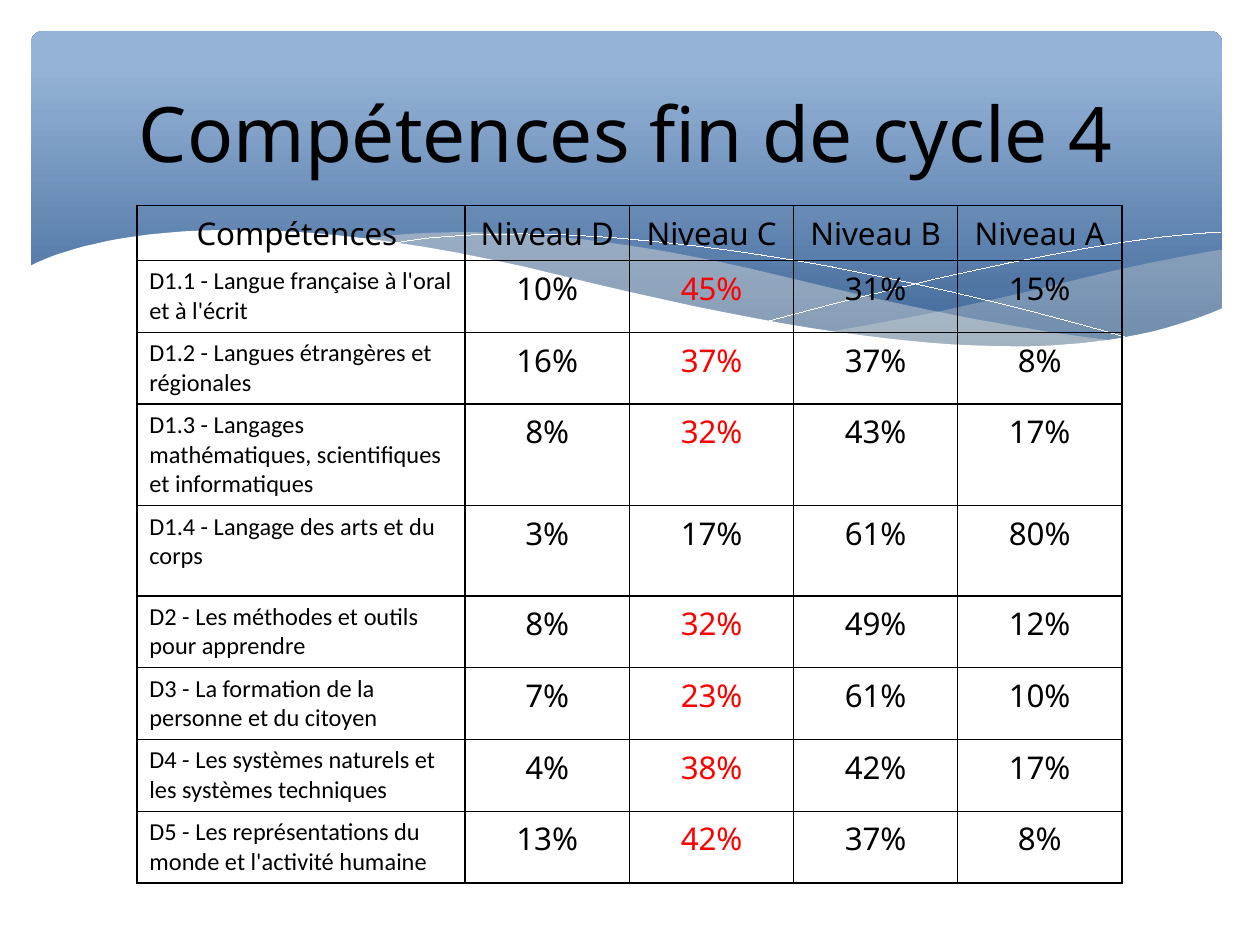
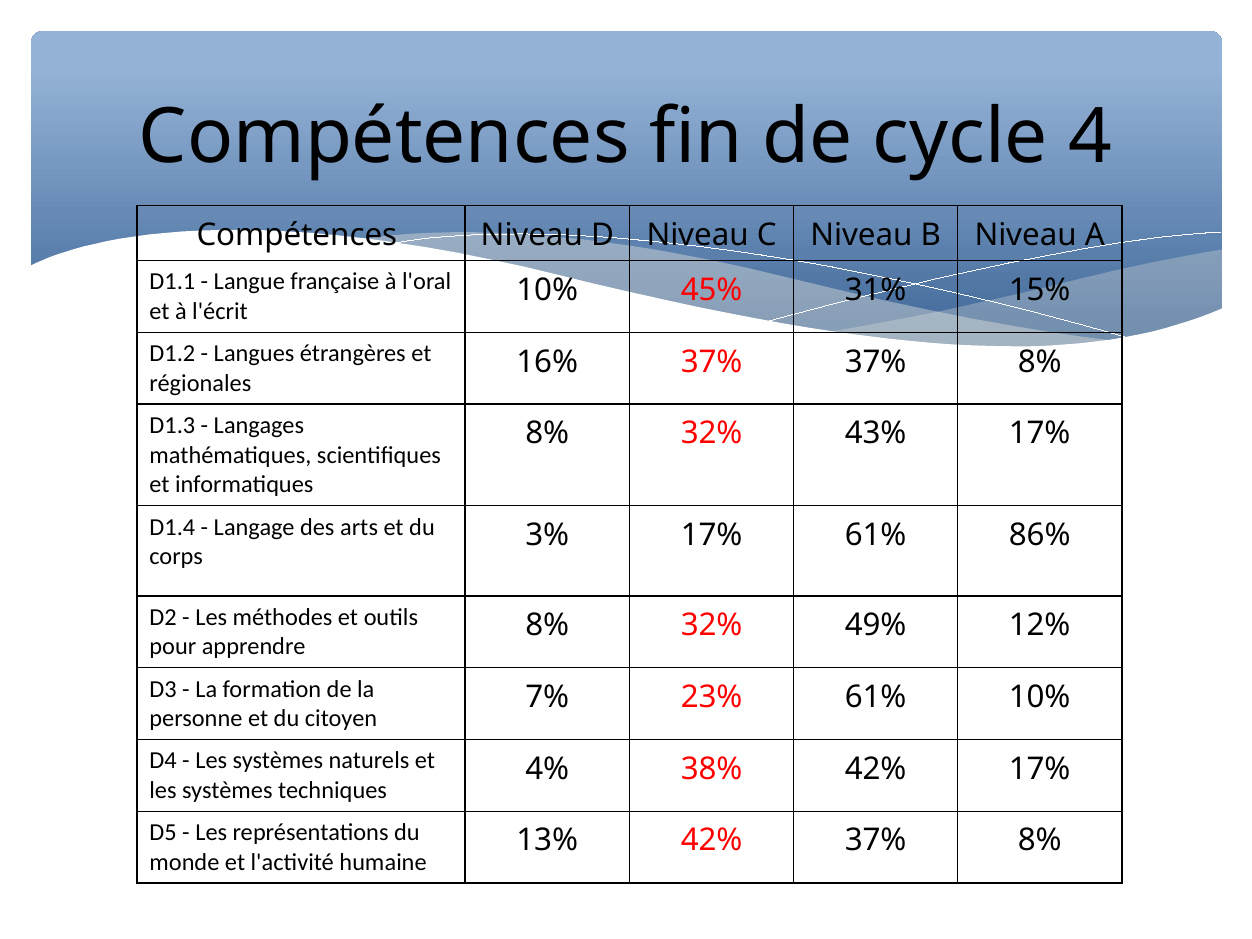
80%: 80% -> 86% (1040, 535)
